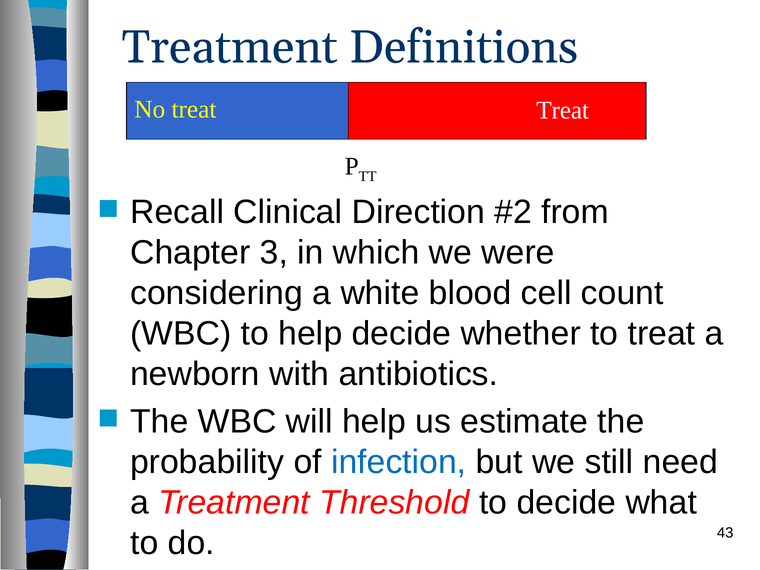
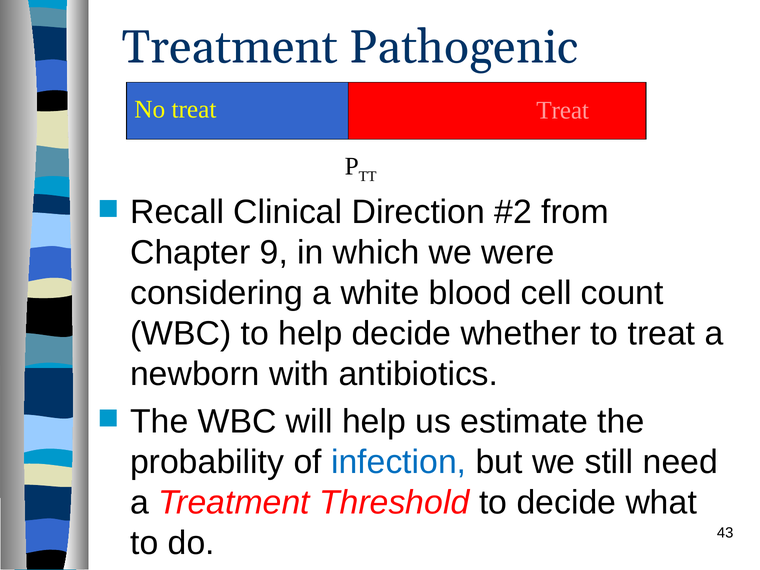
Definitions: Definitions -> Pathogenic (464, 48)
Treat colour: white -> pink (563, 110)
3: 3 -> 9 (274, 252)
